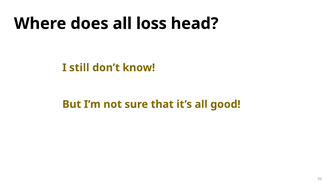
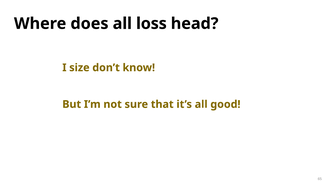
still: still -> size (79, 68)
